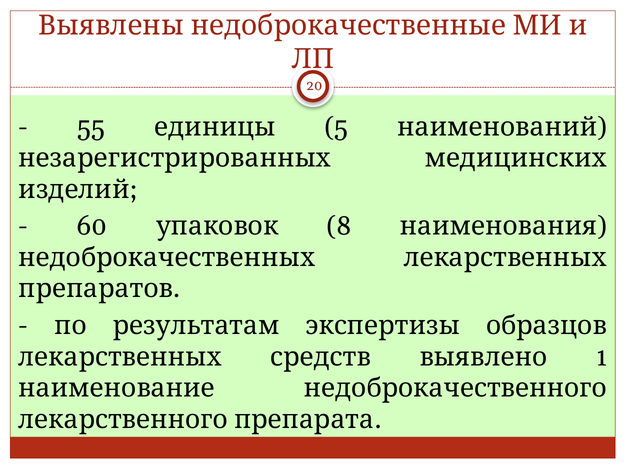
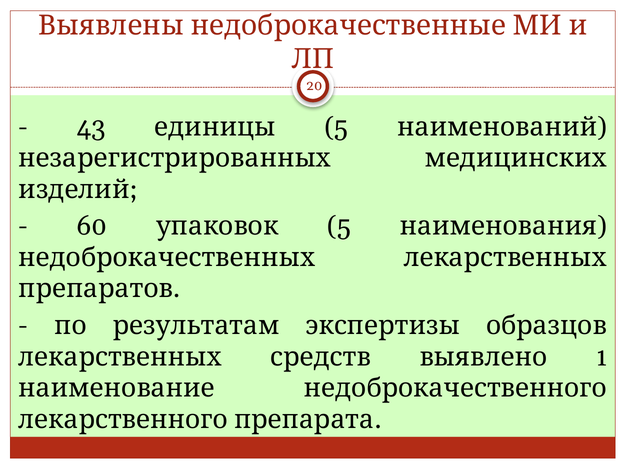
55: 55 -> 43 (91, 127)
60 8: 8 -> 5 (339, 227)
